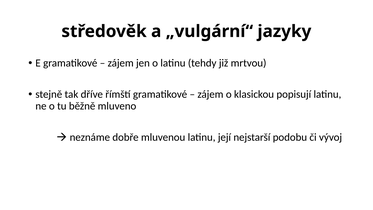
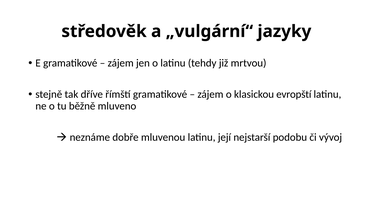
popisují: popisují -> evropští (294, 94)
